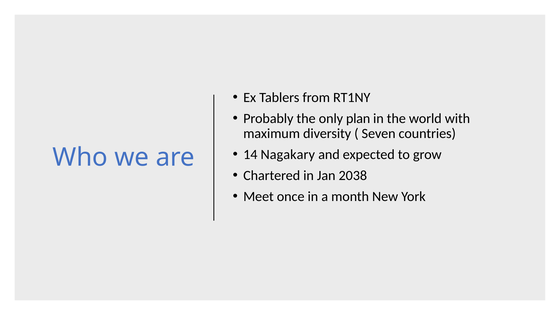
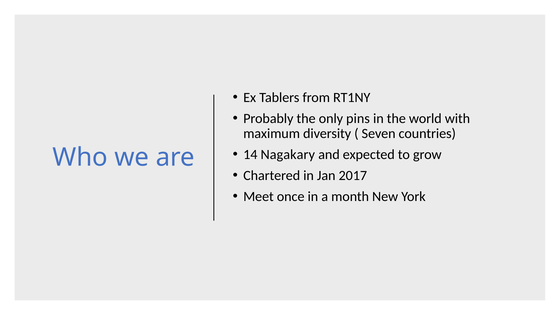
plan: plan -> pins (358, 118)
2038: 2038 -> 2017 (353, 175)
